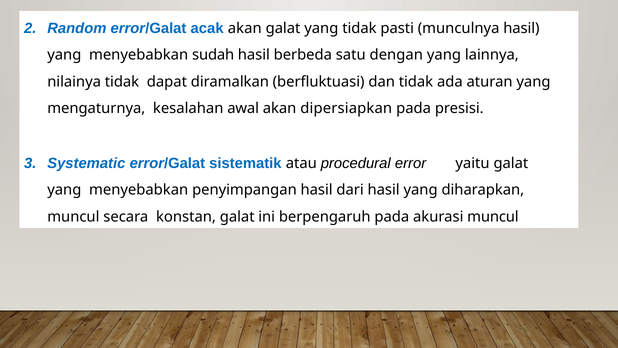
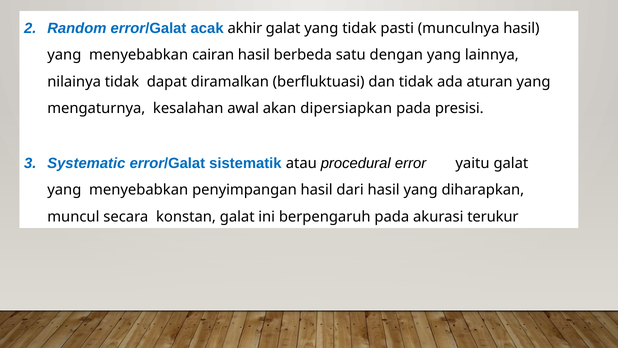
acak akan: akan -> akhir (245, 28)
sudah: sudah -> cairan (213, 55)
akurasi muncul: muncul -> terukur (493, 216)
